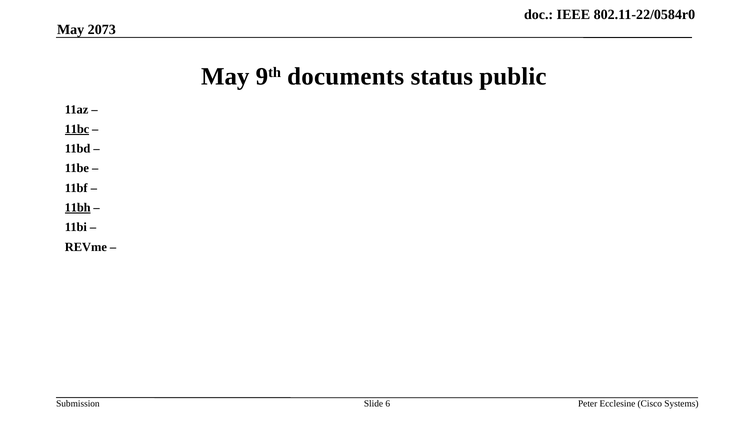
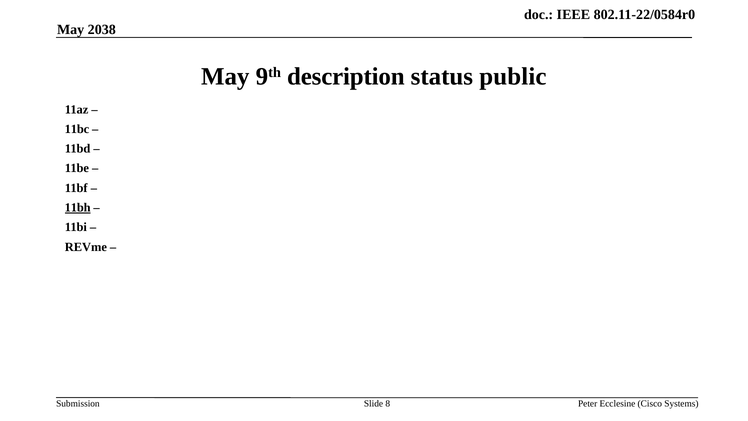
2073: 2073 -> 2038 (102, 30)
documents: documents -> description (346, 76)
11bc underline: present -> none (77, 129)
6: 6 -> 8 (388, 404)
